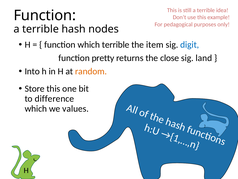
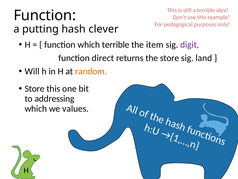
terrible: terrible -> putting (41, 29)
nodes: nodes -> clever (104, 29)
digit colour: blue -> purple (190, 45)
pretty: pretty -> direct (103, 58)
the close: close -> store (170, 58)
Into: Into -> Will (32, 71)
difference: difference -> addressing (55, 98)
